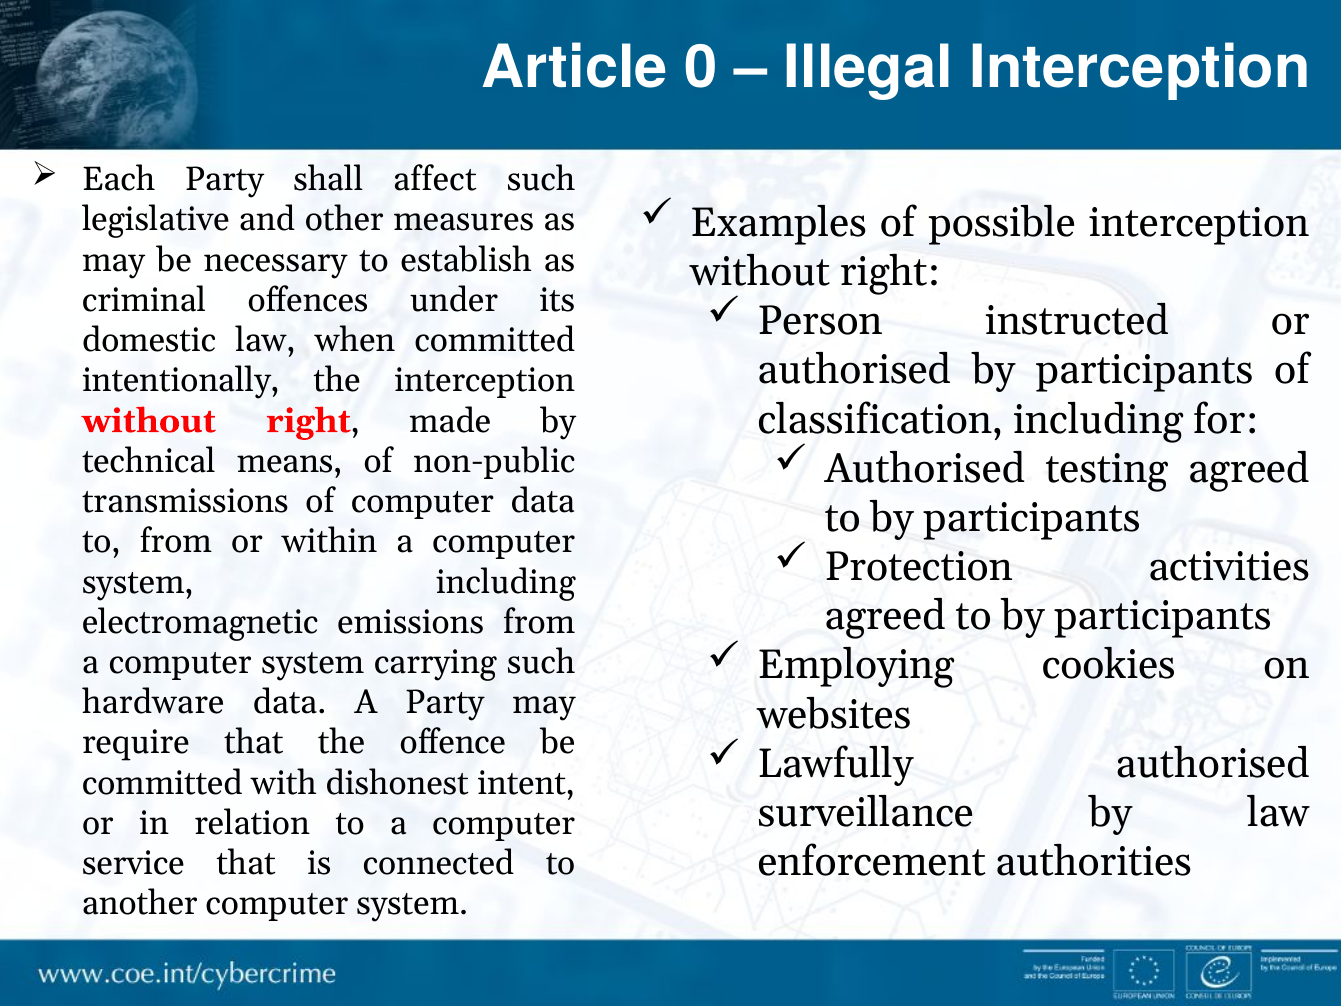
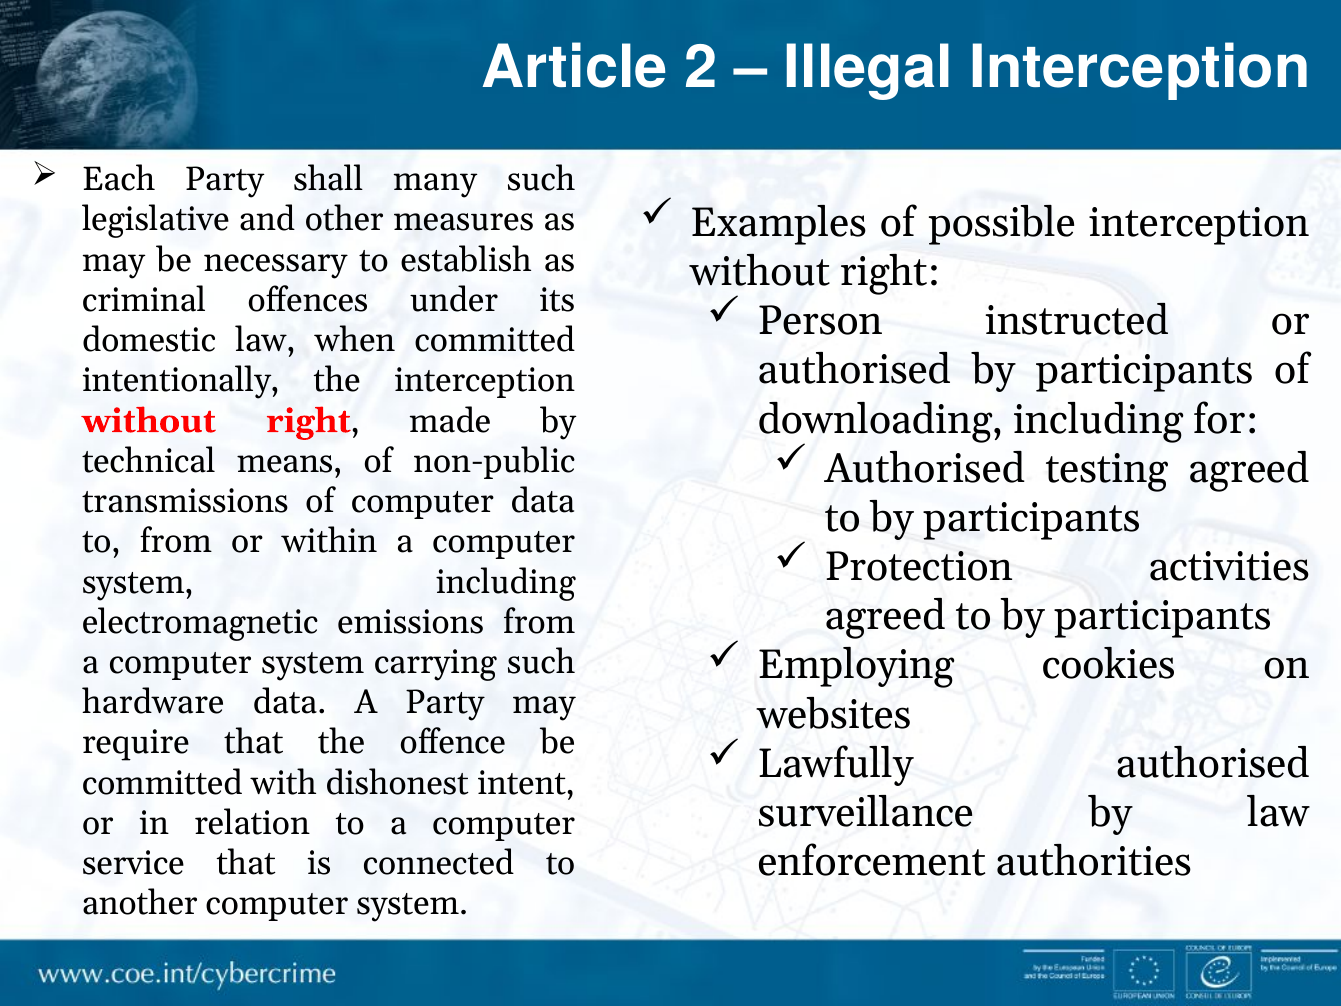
0: 0 -> 2 (701, 68)
affect: affect -> many (435, 180)
classification: classification -> downloading (880, 419)
